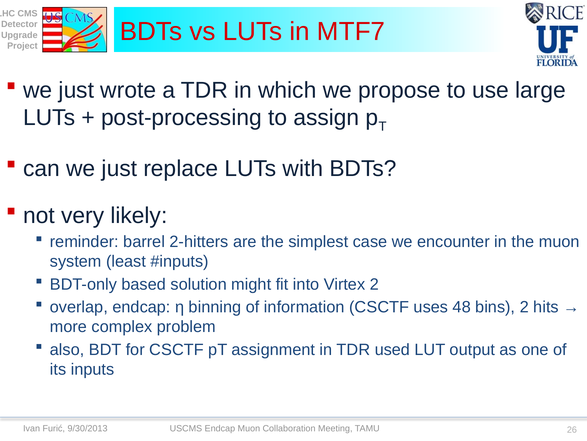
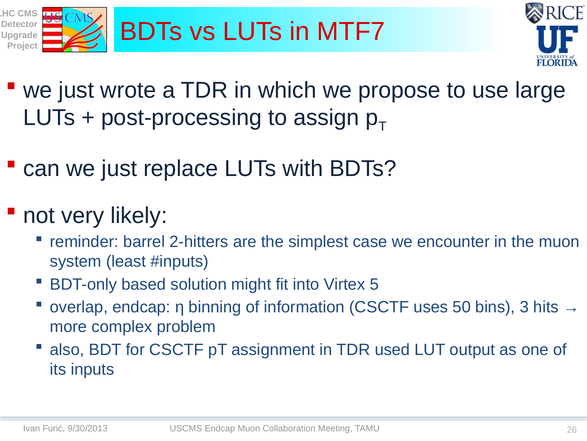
Virtex 2: 2 -> 5 (374, 284)
48: 48 -> 50 (462, 307)
bins 2: 2 -> 3 (524, 307)
